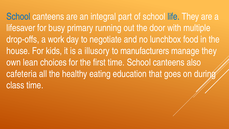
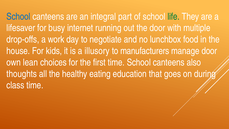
life colour: blue -> green (174, 17)
primary: primary -> internet (80, 28)
manage they: they -> door (209, 51)
cafeteria: cafeteria -> thoughts (22, 74)
